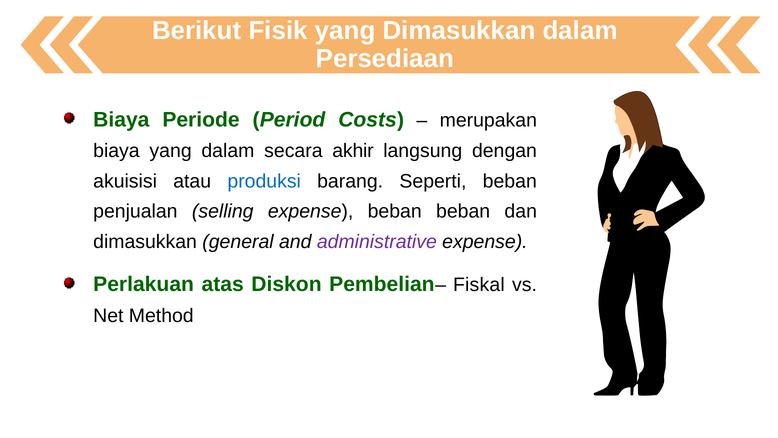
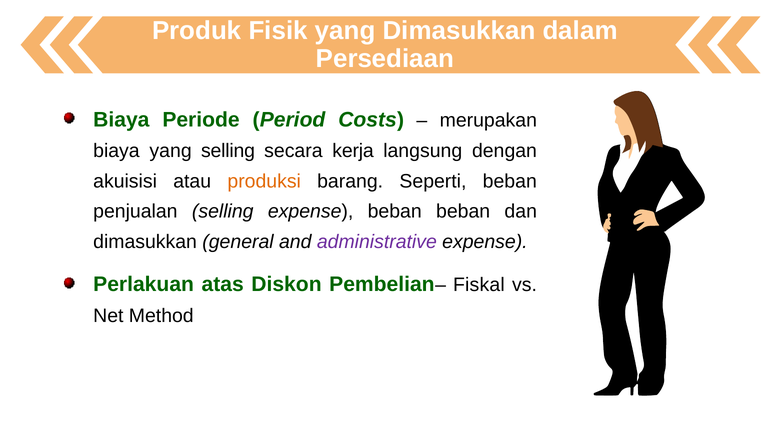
Berikut: Berikut -> Produk (197, 31)
yang dalam: dalam -> selling (228, 151)
akhir: akhir -> kerja (353, 151)
produksi colour: blue -> orange (264, 181)
